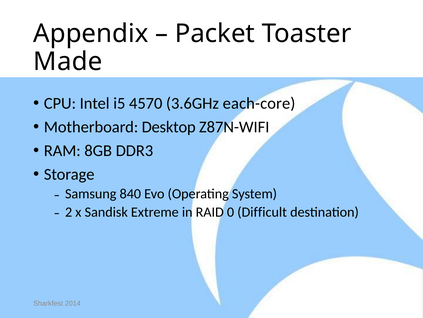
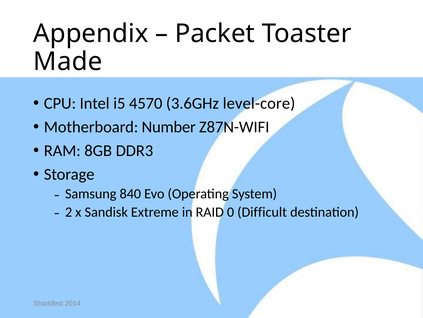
each-core: each-core -> level-core (259, 103)
Desktop: Desktop -> Number (169, 127)
